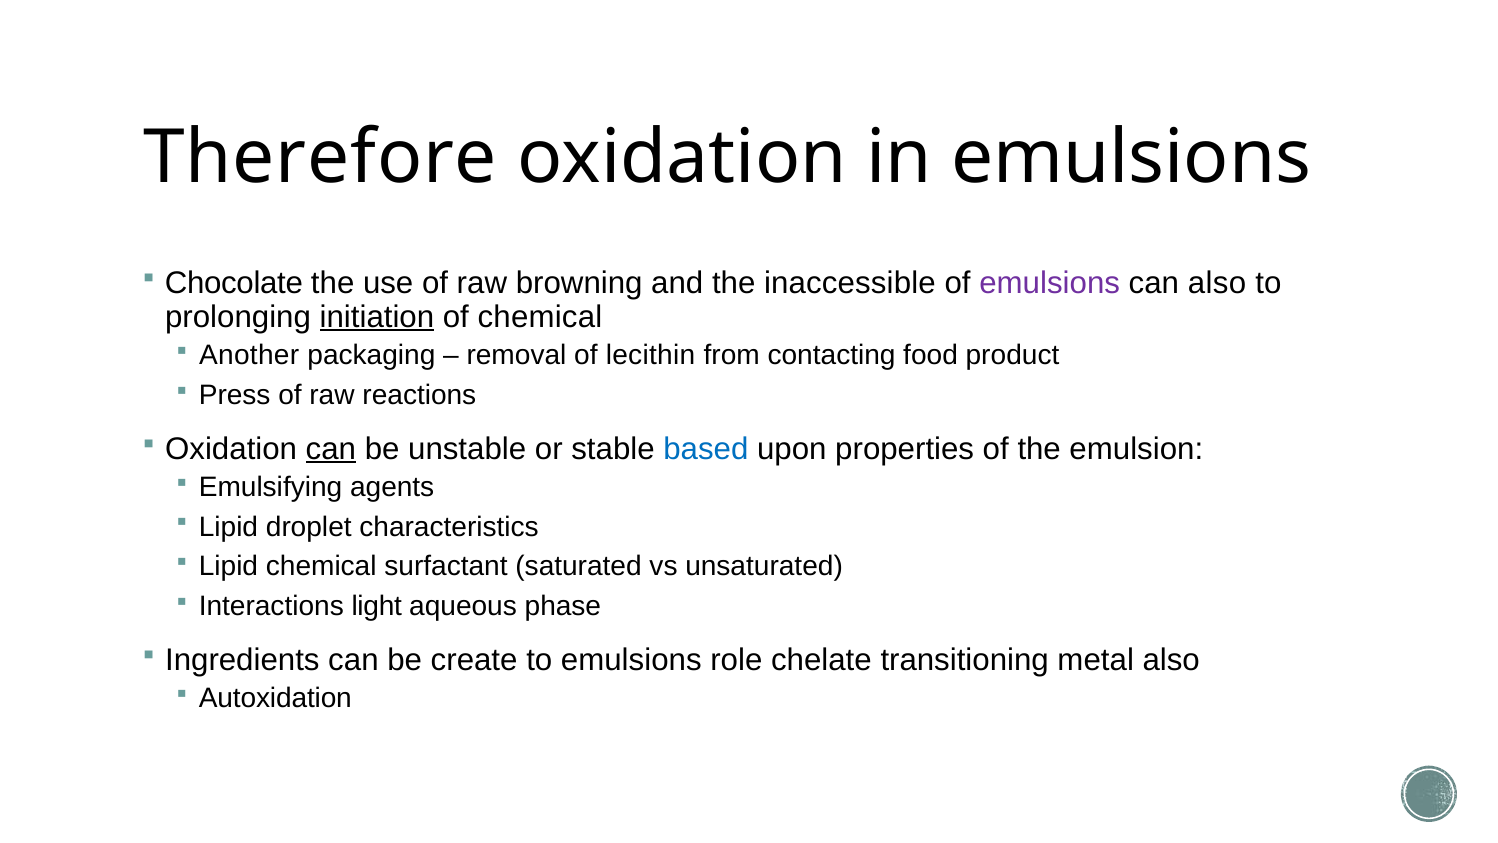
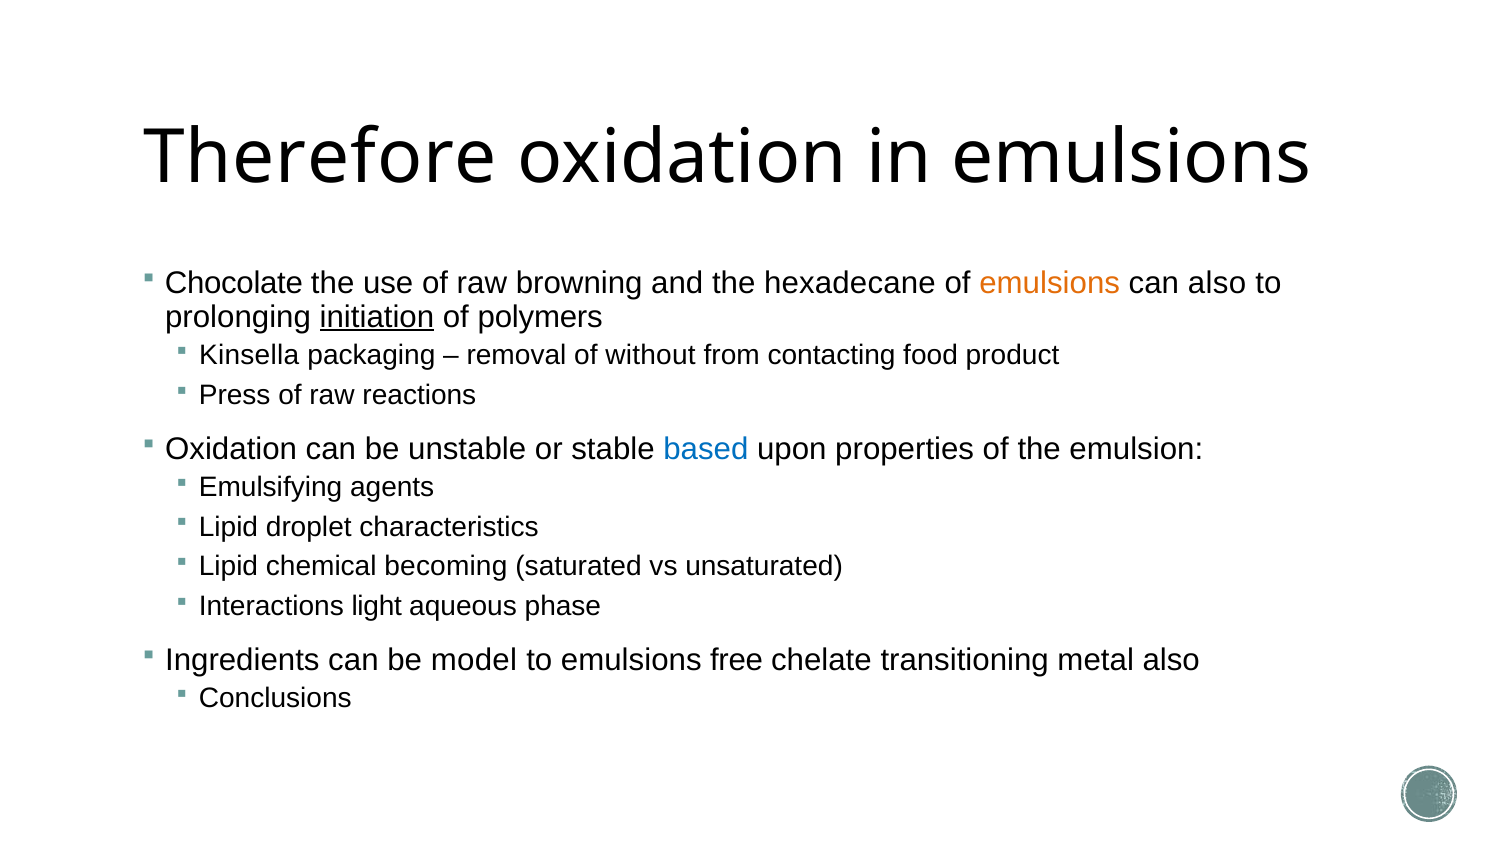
inaccessible: inaccessible -> hexadecane (850, 283)
emulsions colour: purple -> orange (1050, 283)
of chemical: chemical -> polymers (540, 317)
Another: Another -> Kinsella (249, 355)
lecithin: lecithin -> without (650, 355)
can underline: present -> none (331, 449)
surfactant: surfactant -> becoming (446, 566)
create: create -> model (474, 660)
role: role -> free (737, 660)
Autoxidation: Autoxidation -> Conclusions (275, 698)
